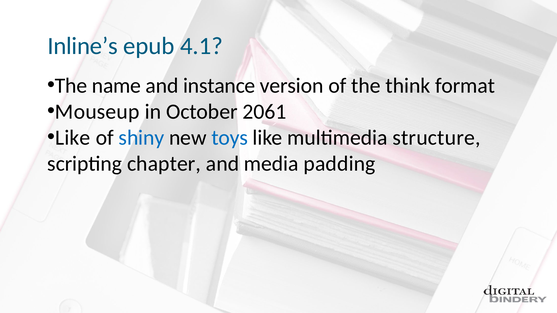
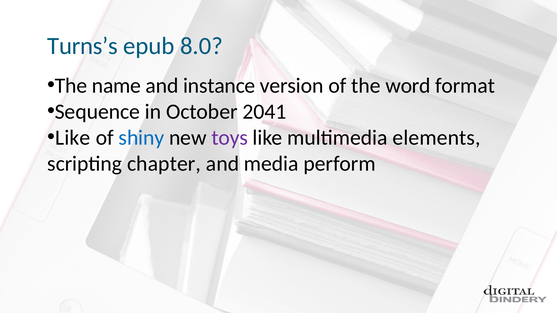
Inline’s: Inline’s -> Turns’s (83, 46)
4.1: 4.1 -> 8.0 (201, 46)
think: think -> word (408, 86)
Mouseup: Mouseup -> Sequence (97, 112)
2061: 2061 -> 2041 (264, 112)
toys colour: blue -> purple (230, 138)
structure: structure -> elements (437, 138)
padding: padding -> perform (340, 164)
